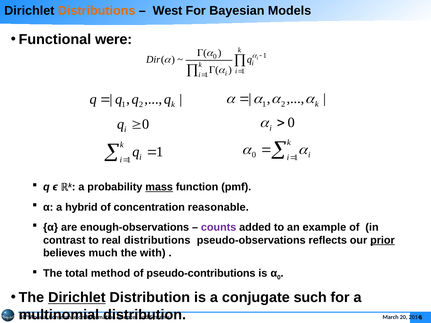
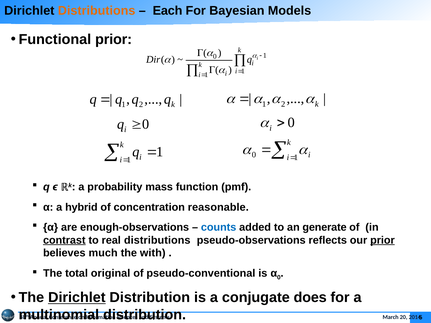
West: West -> Each (168, 11)
Functional were: were -> prior (114, 39)
mass underline: present -> none (159, 187)
counts colour: purple -> blue (219, 227)
example: example -> generate (325, 227)
contrast underline: none -> present (64, 240)
method: method -> original (111, 273)
pseudo-contributions: pseudo-contributions -> pseudo-conventional (201, 273)
such: such -> does (310, 298)
